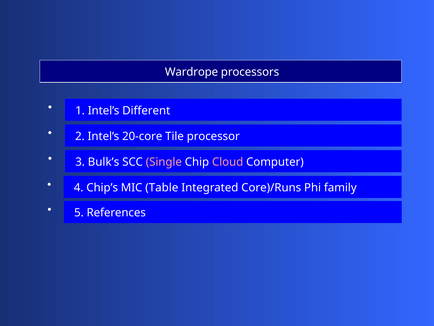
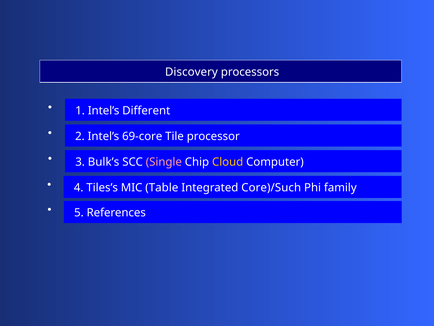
Wardrope: Wardrope -> Discovery (191, 72)
20-core: 20-core -> 69-core (142, 136)
Cloud colour: pink -> yellow (228, 162)
Chip’s: Chip’s -> Tiles’s (102, 187)
Core)/Runs: Core)/Runs -> Core)/Such (271, 187)
